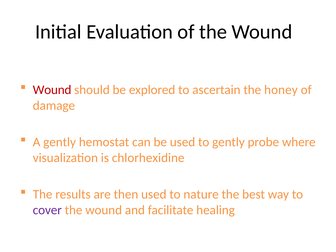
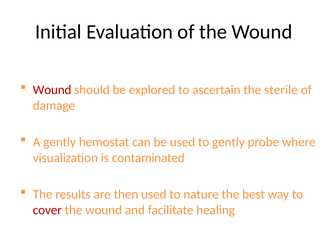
honey: honey -> sterile (281, 90)
chlorhexidine: chlorhexidine -> contaminated (148, 158)
cover colour: purple -> red (47, 210)
